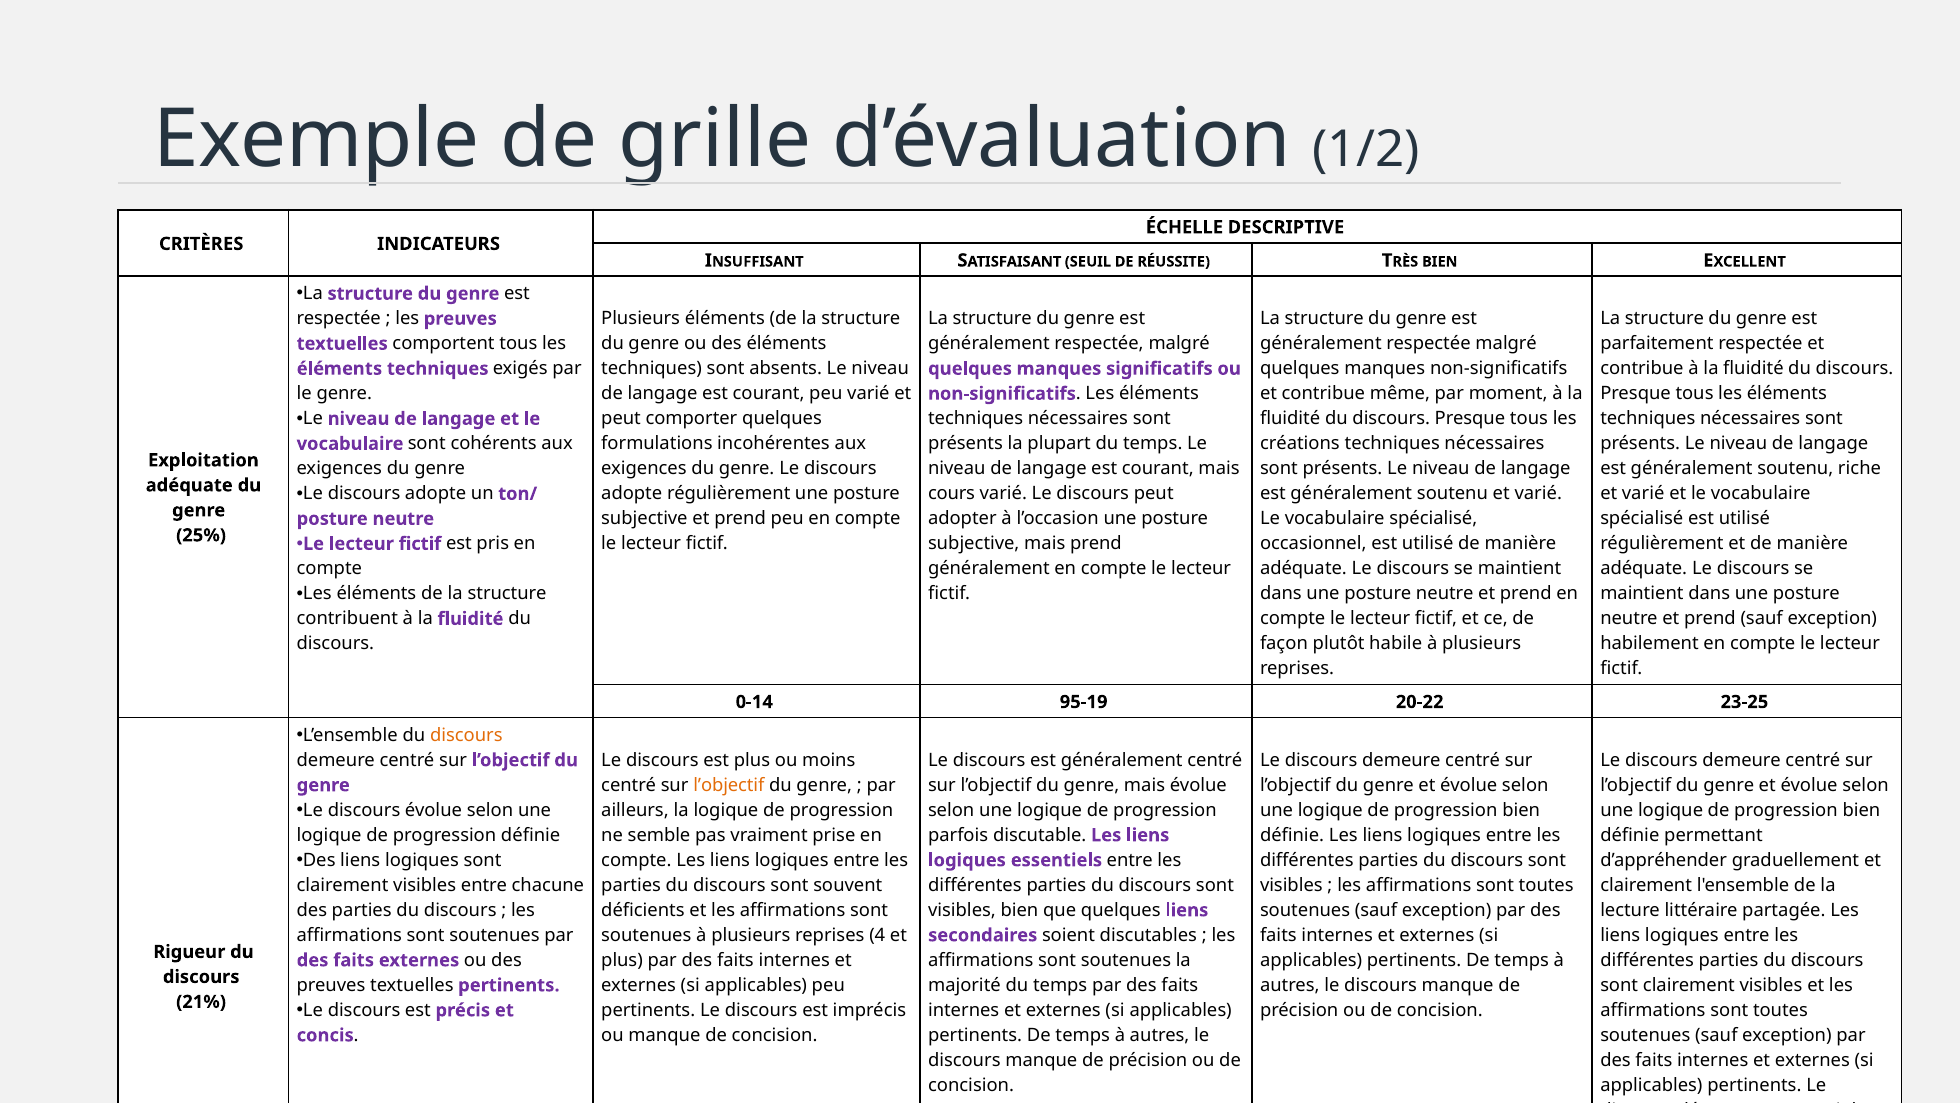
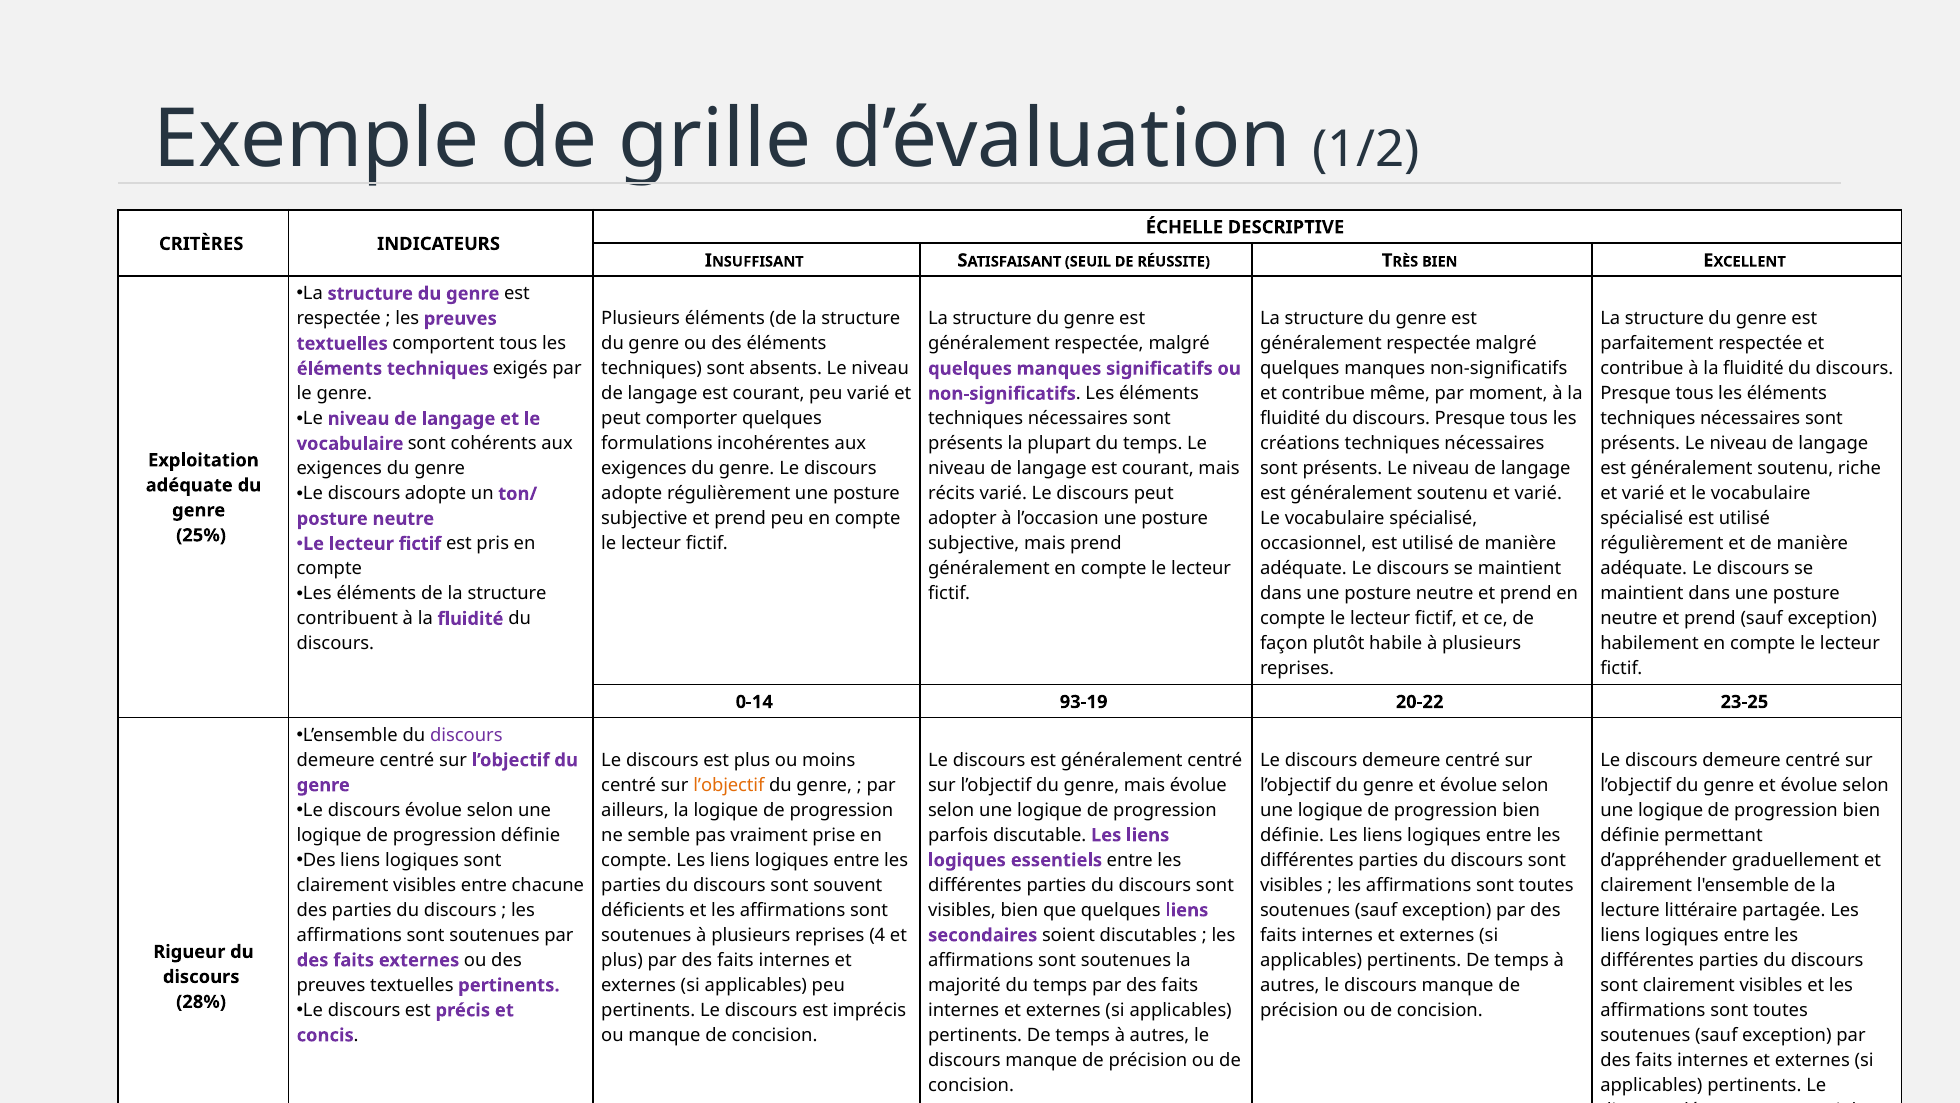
cours: cours -> récits (951, 493)
95-19: 95-19 -> 93-19 (1084, 702)
discours colour: orange -> purple (466, 735)
21%: 21% -> 28% (201, 1001)
